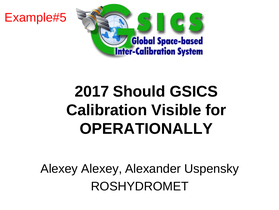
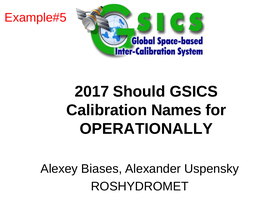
Visible: Visible -> Names (176, 110)
Alexey Alexey: Alexey -> Biases (102, 168)
